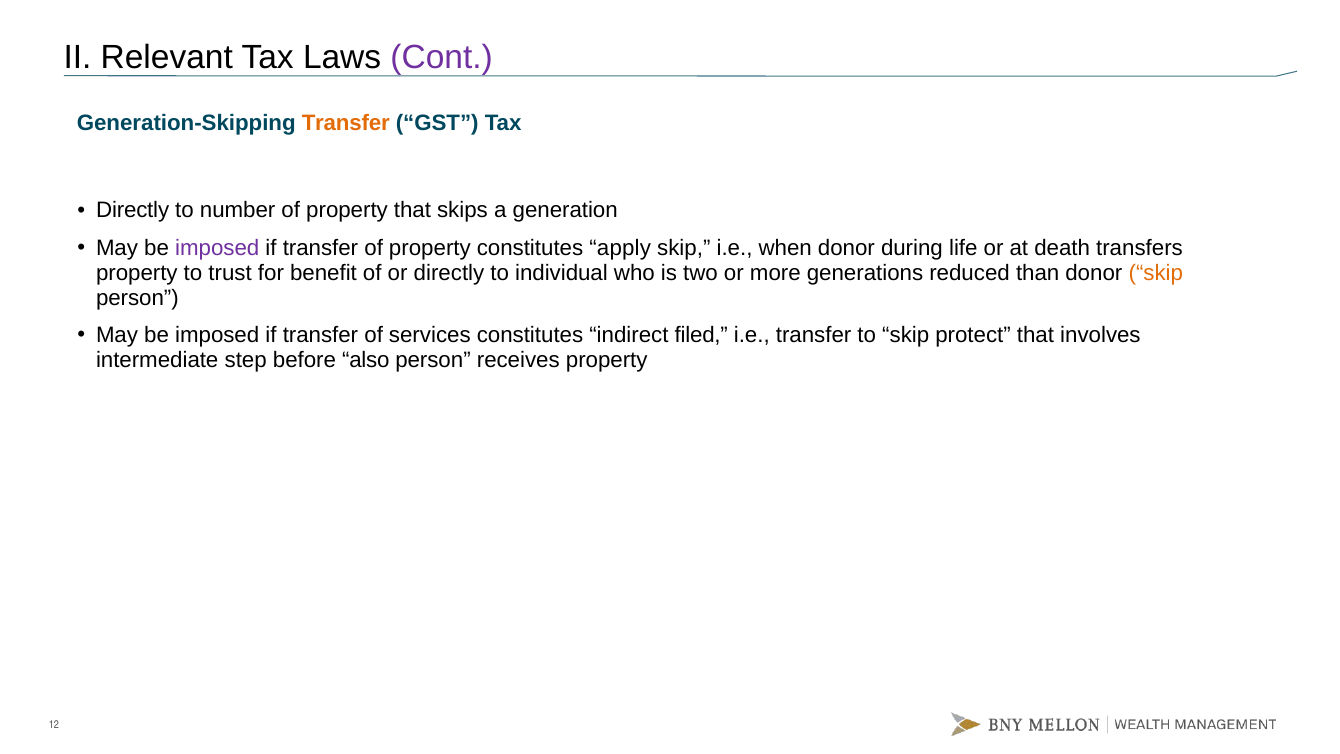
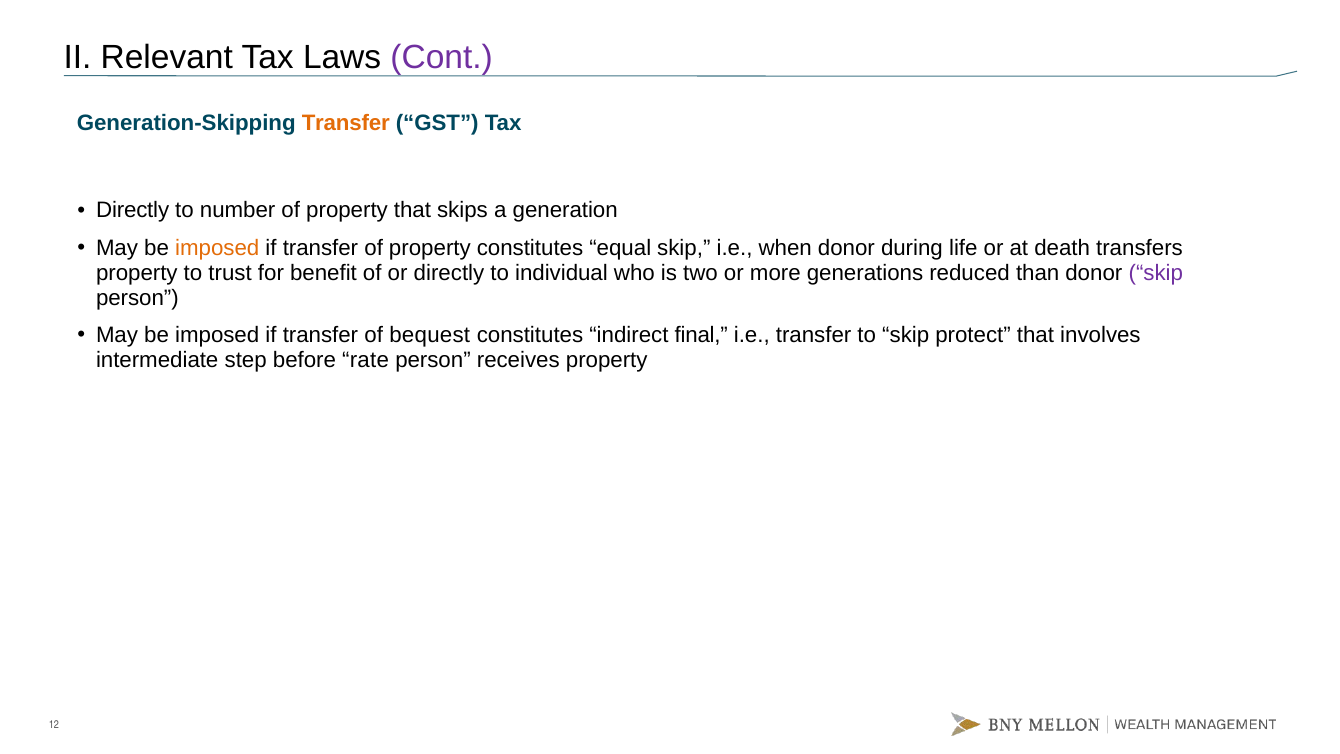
imposed colour: purple -> orange (217, 248)
apply: apply -> equal (620, 248)
skip colour: orange -> purple (1156, 273)
services: services -> bequest (430, 335)
filed: filed -> final (701, 335)
also: also -> rate (366, 360)
